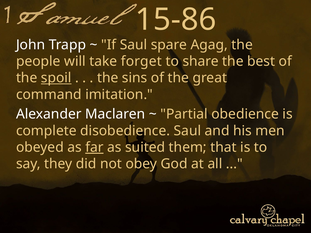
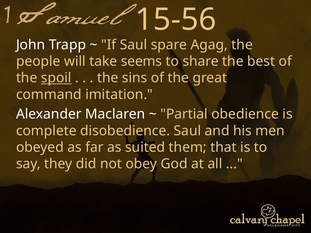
15-86: 15-86 -> 15-56 (176, 20)
forget: forget -> seems (141, 61)
far underline: present -> none (94, 147)
